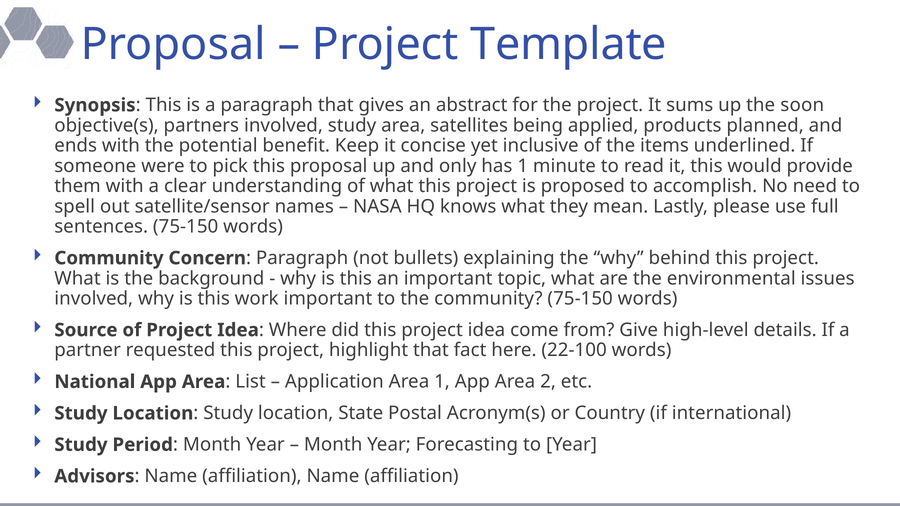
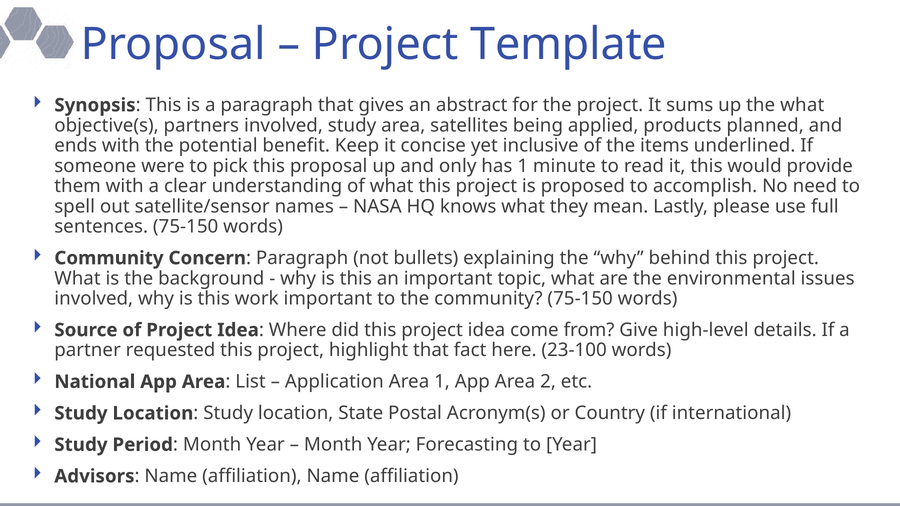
the soon: soon -> what (802, 105)
22-100: 22-100 -> 23-100 (574, 350)
